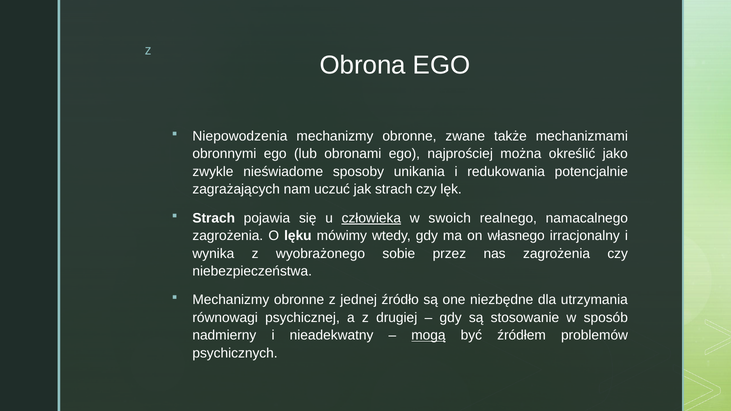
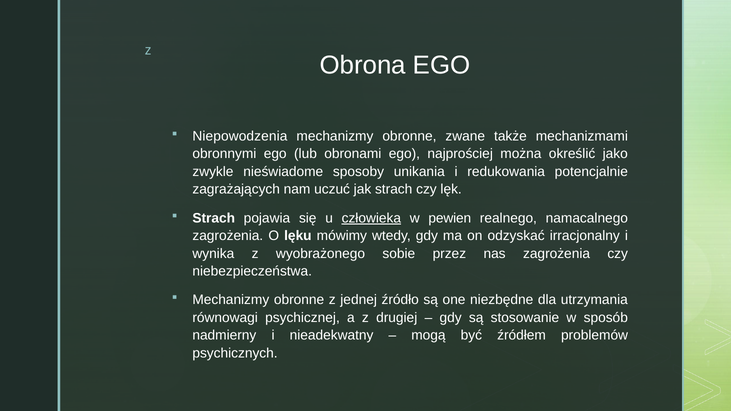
swoich: swoich -> pewien (450, 218)
własnego: własnego -> odzyskać (516, 236)
mogą underline: present -> none (428, 336)
